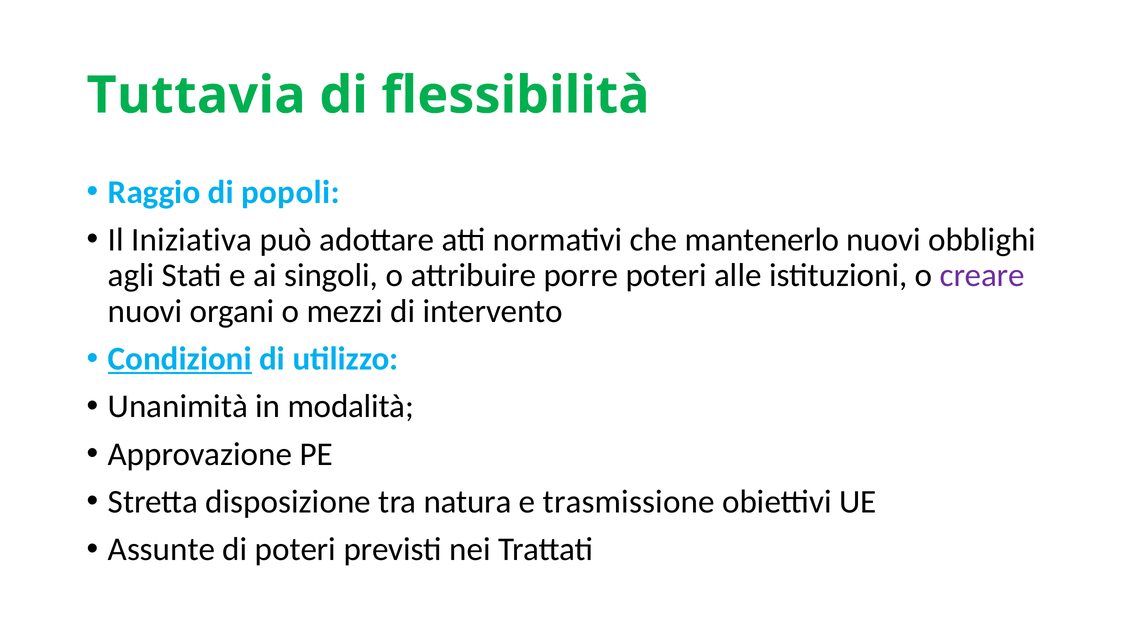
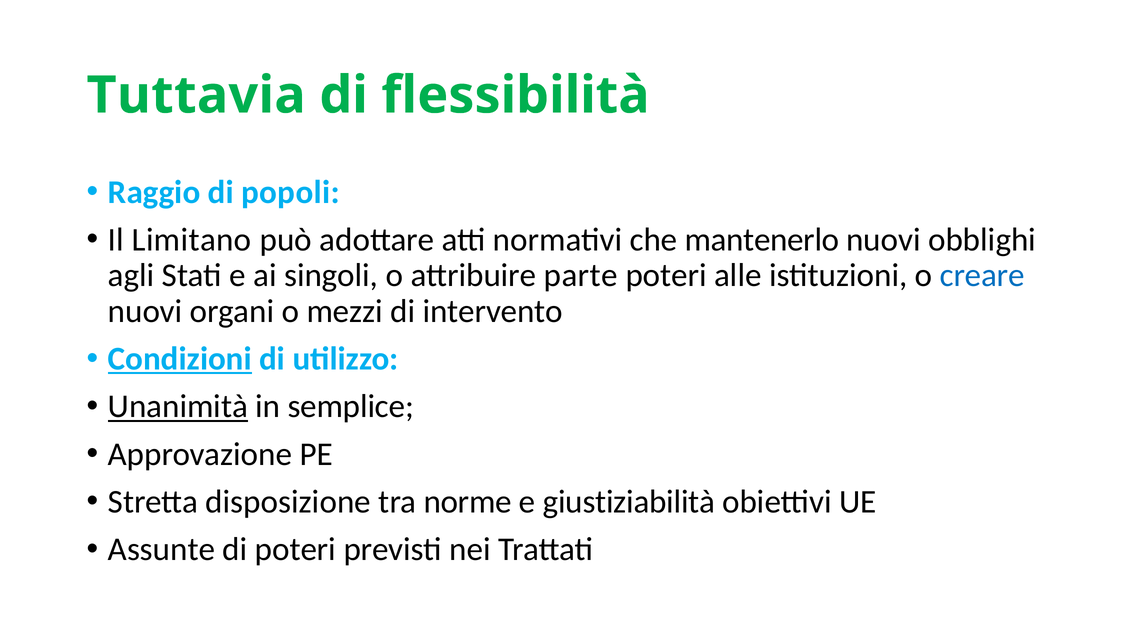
Iniziativa: Iniziativa -> Limitano (192, 240)
porre: porre -> parte (581, 275)
creare colour: purple -> blue (982, 275)
Unanimità underline: none -> present (178, 407)
modalità: modalità -> semplice (351, 407)
natura: natura -> norme (468, 502)
trasmissione: trasmissione -> giustiziabilità (629, 502)
